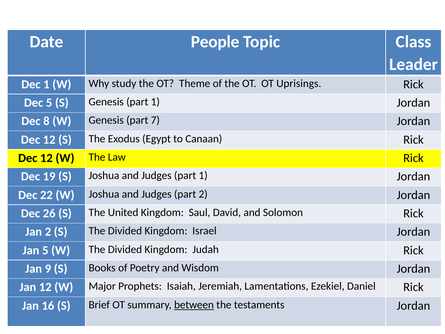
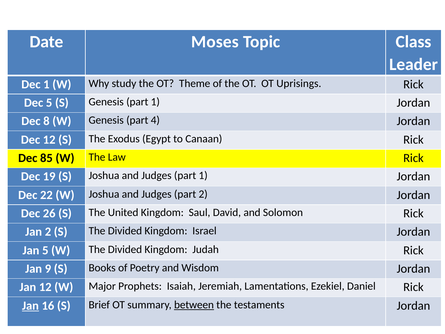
People: People -> Moses (215, 42)
7: 7 -> 4 (155, 120)
12: 12 -> 85 (46, 158)
Jan underline: none -> present (30, 305)
